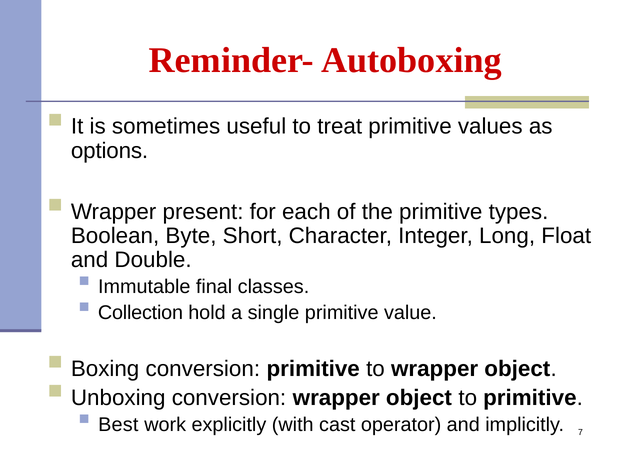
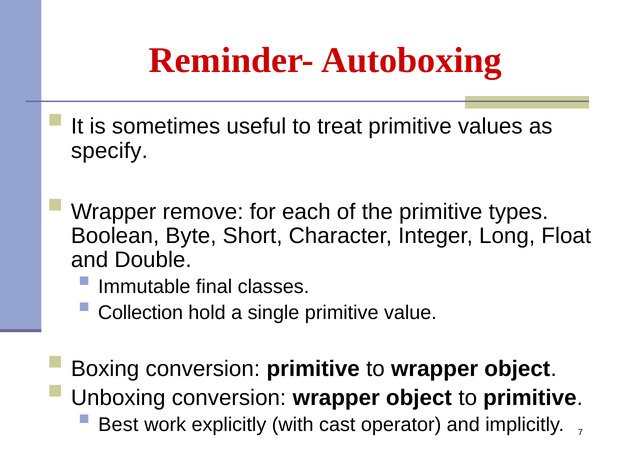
options: options -> specify (109, 151)
present: present -> remove (203, 212)
